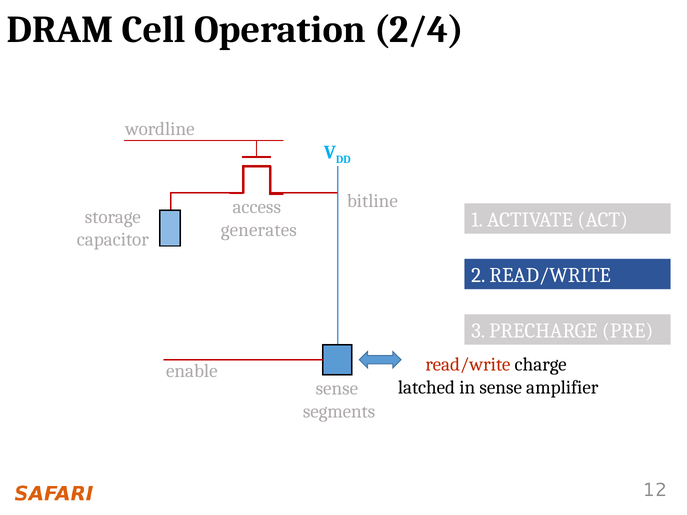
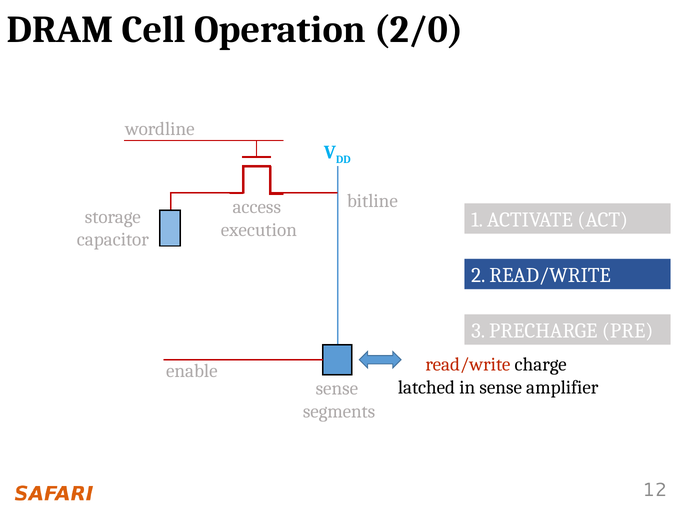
2/4: 2/4 -> 2/0 (419, 30)
generates: generates -> execution (259, 230)
